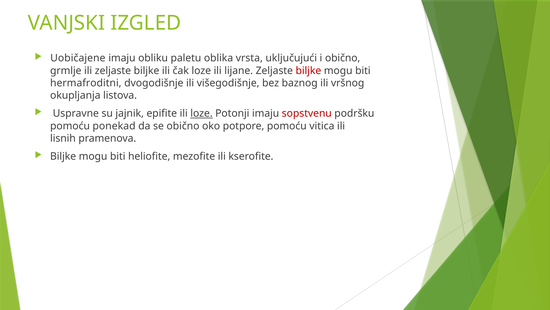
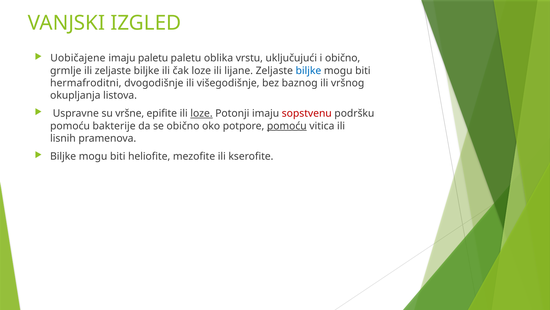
imaju obliku: obliku -> paletu (153, 58)
vrsta: vrsta -> vrstu (249, 58)
biljke colour: red -> blue (308, 70)
jajnik: jajnik -> vršne (130, 113)
ponekad: ponekad -> bakterije (114, 126)
pomoću underline: none -> present (287, 126)
